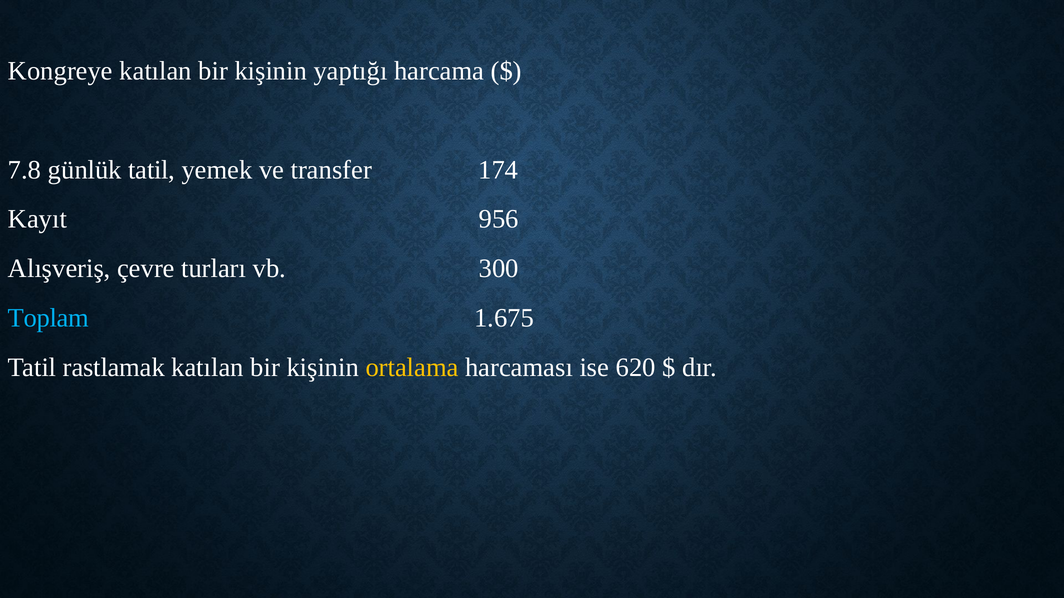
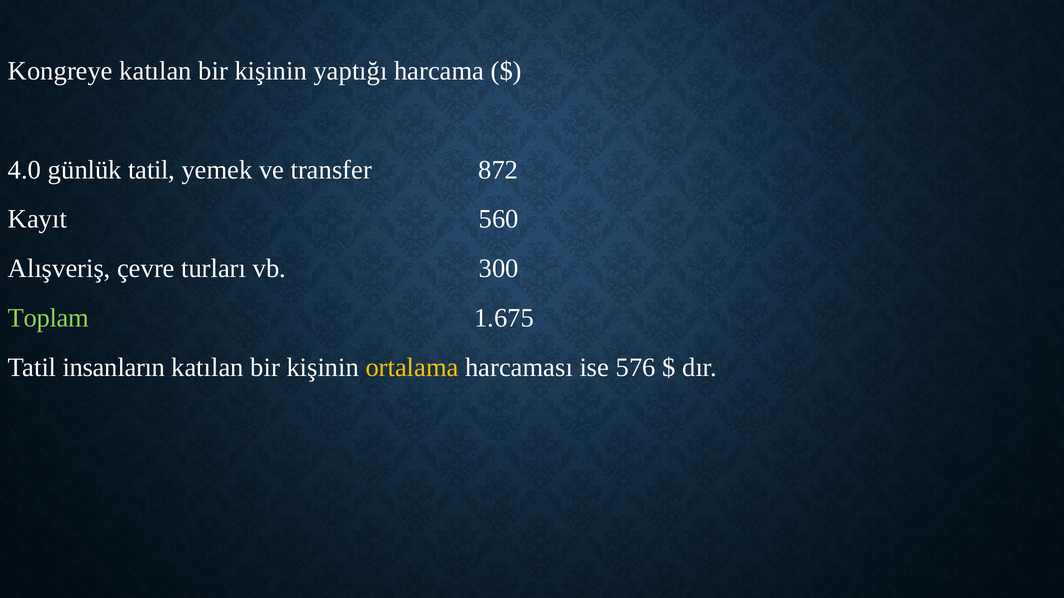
7.8: 7.8 -> 4.0 (25, 170)
174: 174 -> 872 (498, 170)
956: 956 -> 560 (499, 219)
Toplam colour: light blue -> light green (48, 318)
rastlamak: rastlamak -> insanların (114, 368)
620: 620 -> 576 (636, 368)
